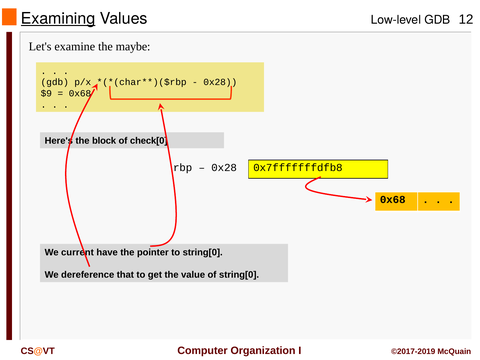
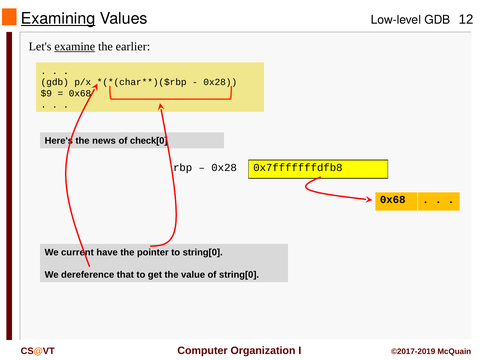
examine underline: none -> present (75, 46)
maybe: maybe -> earlier (133, 46)
block: block -> news (104, 141)
